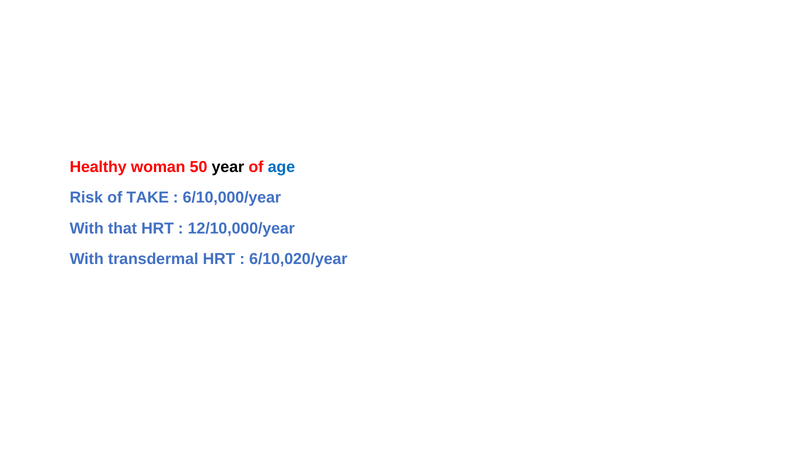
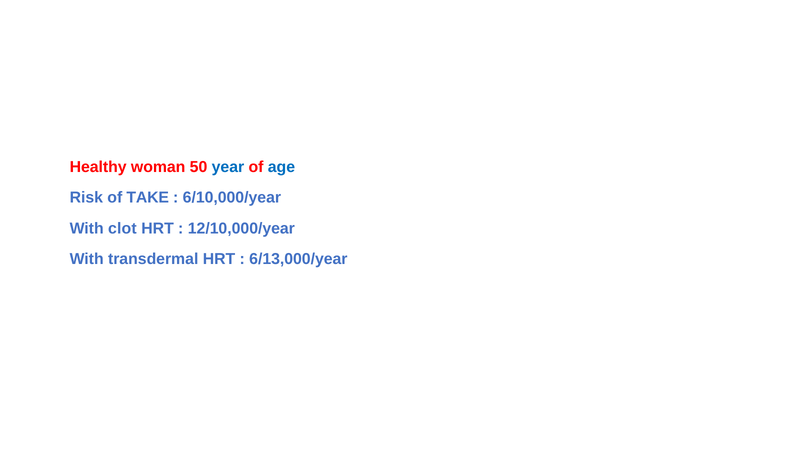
year colour: black -> blue (228, 167)
that: that -> clot (122, 228)
6/10,020/year: 6/10,020/year -> 6/13,000/year (298, 259)
